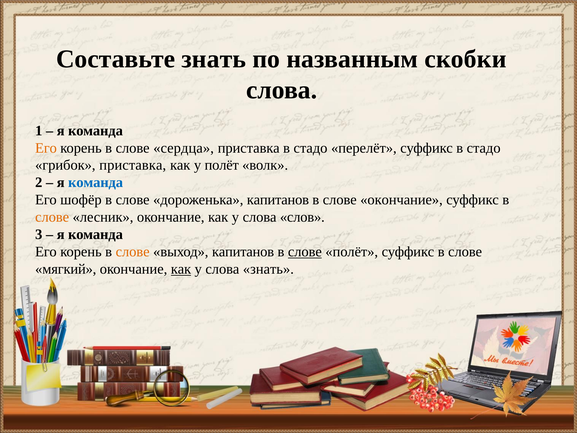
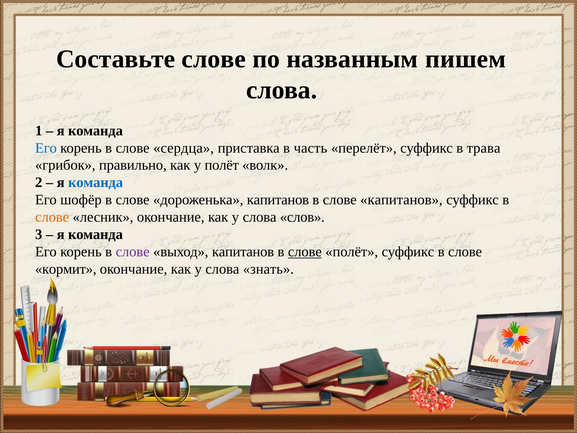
Составьте знать: знать -> слове (214, 59)
скобки: скобки -> пишем (466, 59)
Его colour: orange -> blue (46, 148)
приставка в стадо: стадо -> часть (310, 148)
суффикс в стадо: стадо -> трава (484, 148)
грибок приставка: приставка -> правильно (133, 165)
слове окончание: окончание -> капитанов (401, 200)
слове colour: orange -> purple (133, 252)
мягкий: мягкий -> кормит (66, 269)
как underline: present -> none (181, 269)
